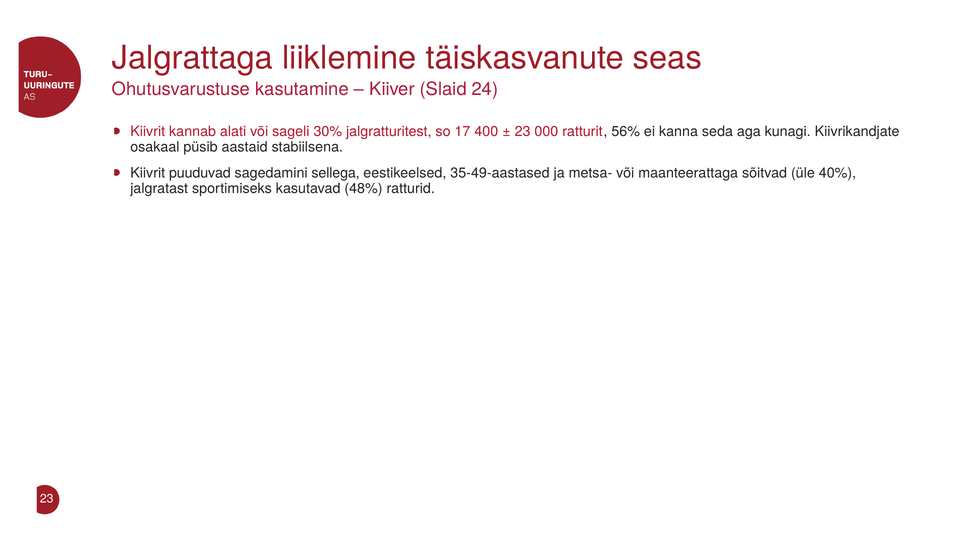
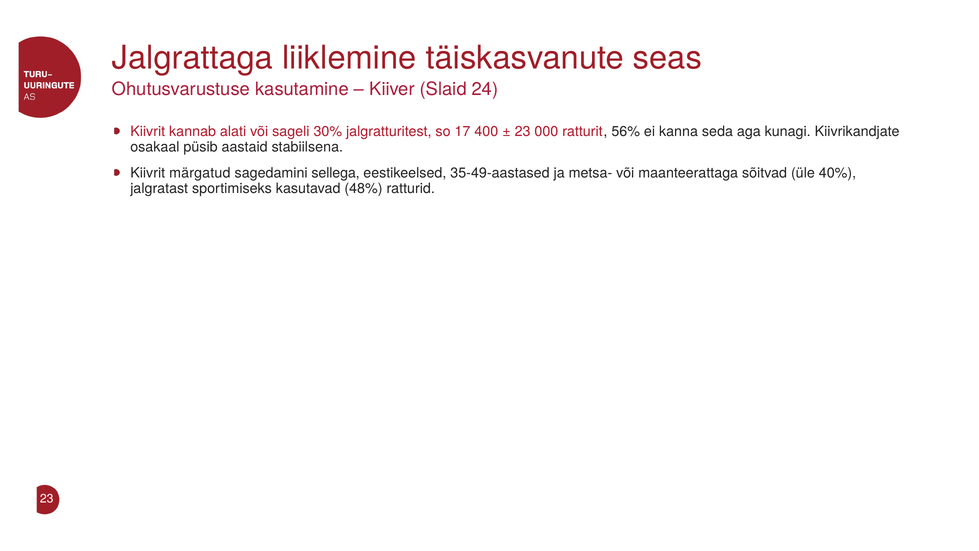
puuduvad: puuduvad -> märgatud (200, 173)
